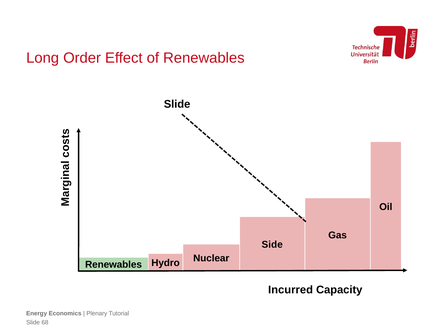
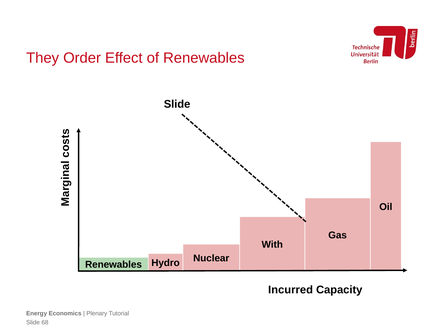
Long: Long -> They (43, 58)
Side: Side -> With (272, 245)
